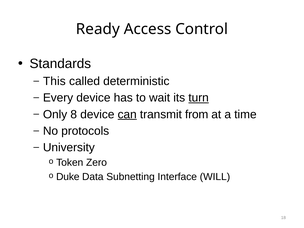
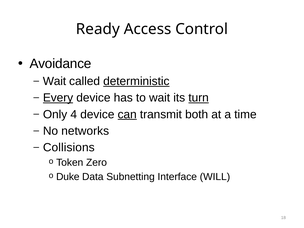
Standards: Standards -> Avoidance (61, 64)
This: This -> Wait (54, 81)
deterministic underline: none -> present (136, 81)
Every underline: none -> present (58, 98)
8: 8 -> 4 (74, 114)
from: from -> both (197, 114)
protocols: protocols -> networks (85, 131)
University: University -> Collisions (69, 147)
